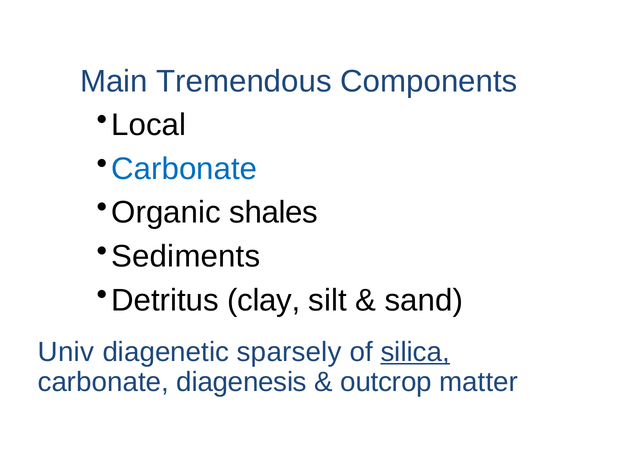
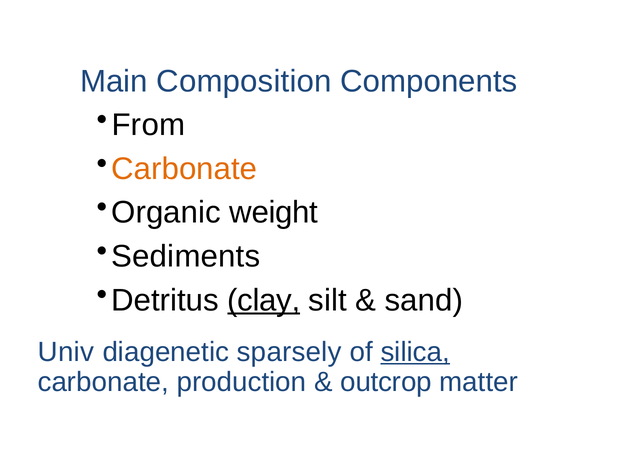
Tremendous: Tremendous -> Composition (244, 81)
Local: Local -> From (149, 125)
Carbonate colour: blue -> orange (184, 169)
shales: shales -> weight (274, 213)
clay underline: none -> present (264, 300)
diagenesis: diagenesis -> production (241, 382)
